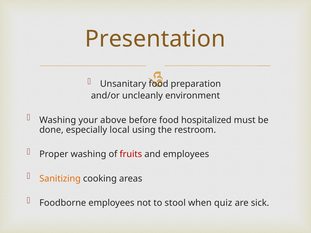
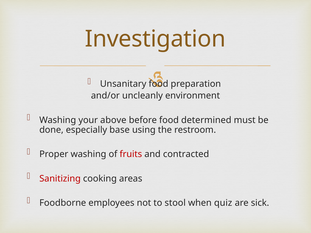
Presentation: Presentation -> Investigation (155, 39)
hospitalized: hospitalized -> determined (206, 120)
local: local -> base (120, 130)
and employees: employees -> contracted (186, 154)
Sanitizing colour: orange -> red (60, 179)
